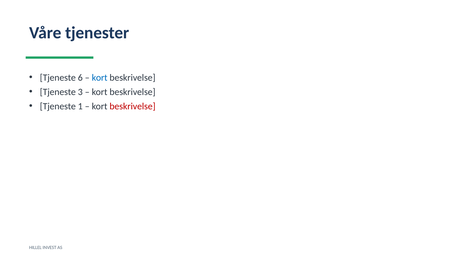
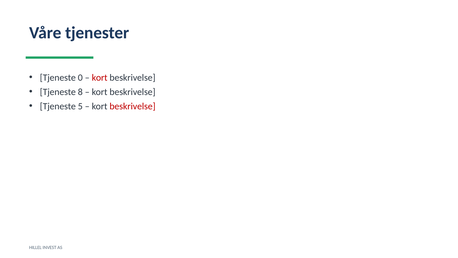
6: 6 -> 0 (80, 78)
kort colour: blue -> red (100, 78)
3: 3 -> 8 (80, 92)
1: 1 -> 5 (80, 106)
